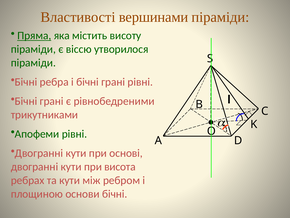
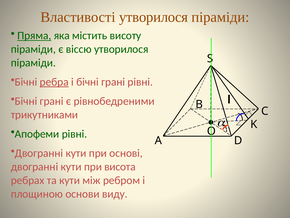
Властивості вершинами: вершинами -> утворилося (154, 17)
ребра underline: none -> present (54, 82)
основи бічні: бічні -> виду (115, 193)
